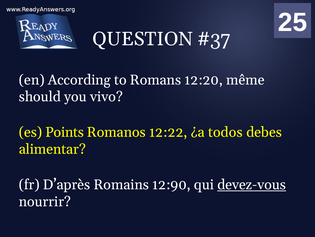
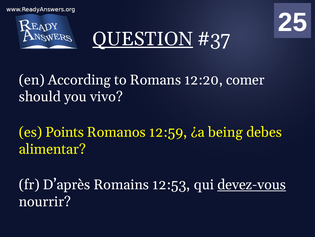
QUESTION underline: none -> present (143, 39)
même: même -> comer (245, 80)
12:22: 12:22 -> 12:59 (168, 132)
todos: todos -> being (225, 132)
12:90: 12:90 -> 12:53 (171, 184)
